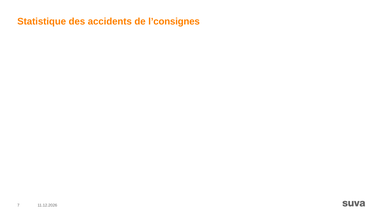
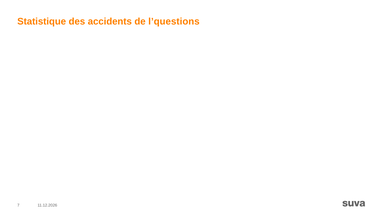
l’consignes: l’consignes -> l’questions (174, 21)
